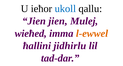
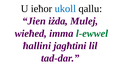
Jien jien: jien -> iżda (58, 21)
l-ewwel colour: orange -> green (92, 34)
jidhirlu: jidhirlu -> jagħtini (70, 46)
